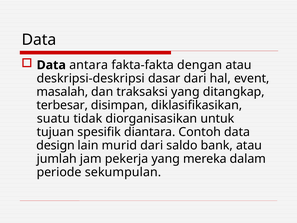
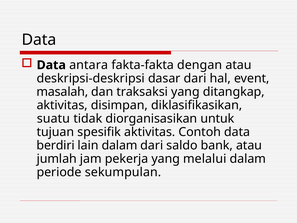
terbesar: terbesar -> aktivitas (62, 105)
spesifik diantara: diantara -> aktivitas (150, 132)
design: design -> berdiri (56, 145)
lain murid: murid -> dalam (120, 145)
mereka: mereka -> melalui (205, 159)
